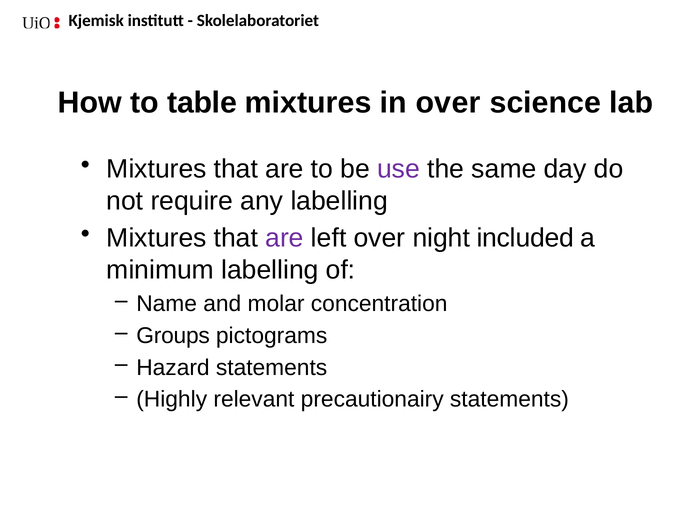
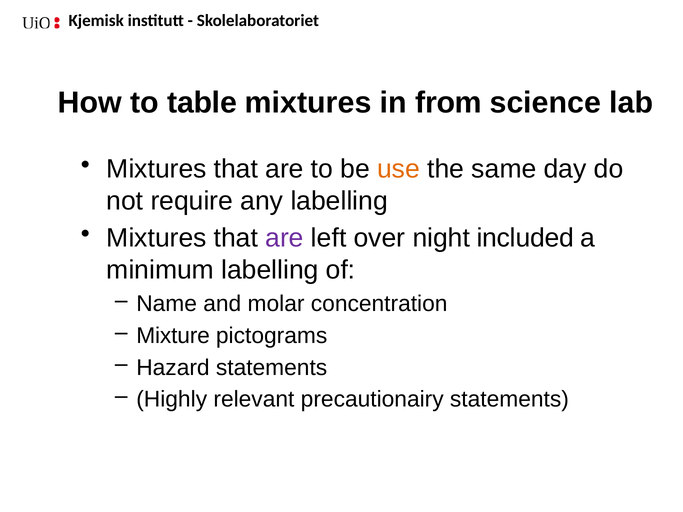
in over: over -> from (448, 103)
use colour: purple -> orange (399, 169)
Groups: Groups -> Mixture (173, 336)
